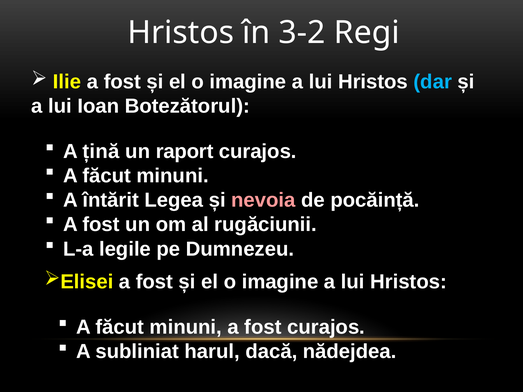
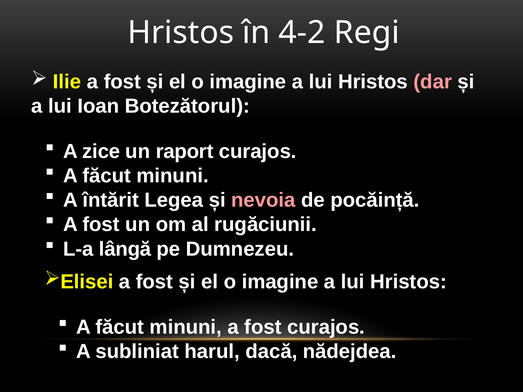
3-2: 3-2 -> 4-2 (302, 33)
dar colour: light blue -> pink (433, 82)
țină: țină -> zice (101, 151)
legile: legile -> lângă (125, 249)
